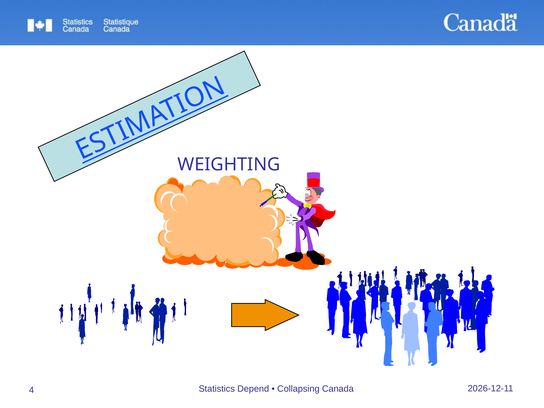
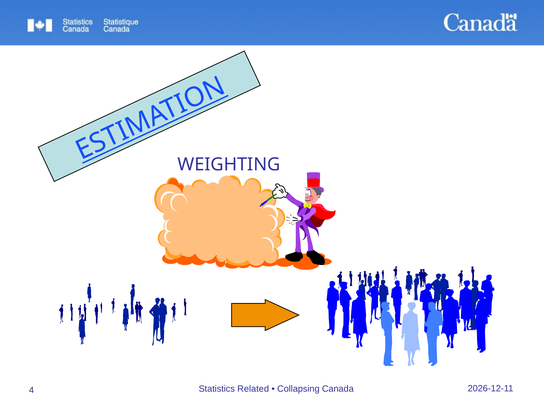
Depend: Depend -> Related (253, 389)
